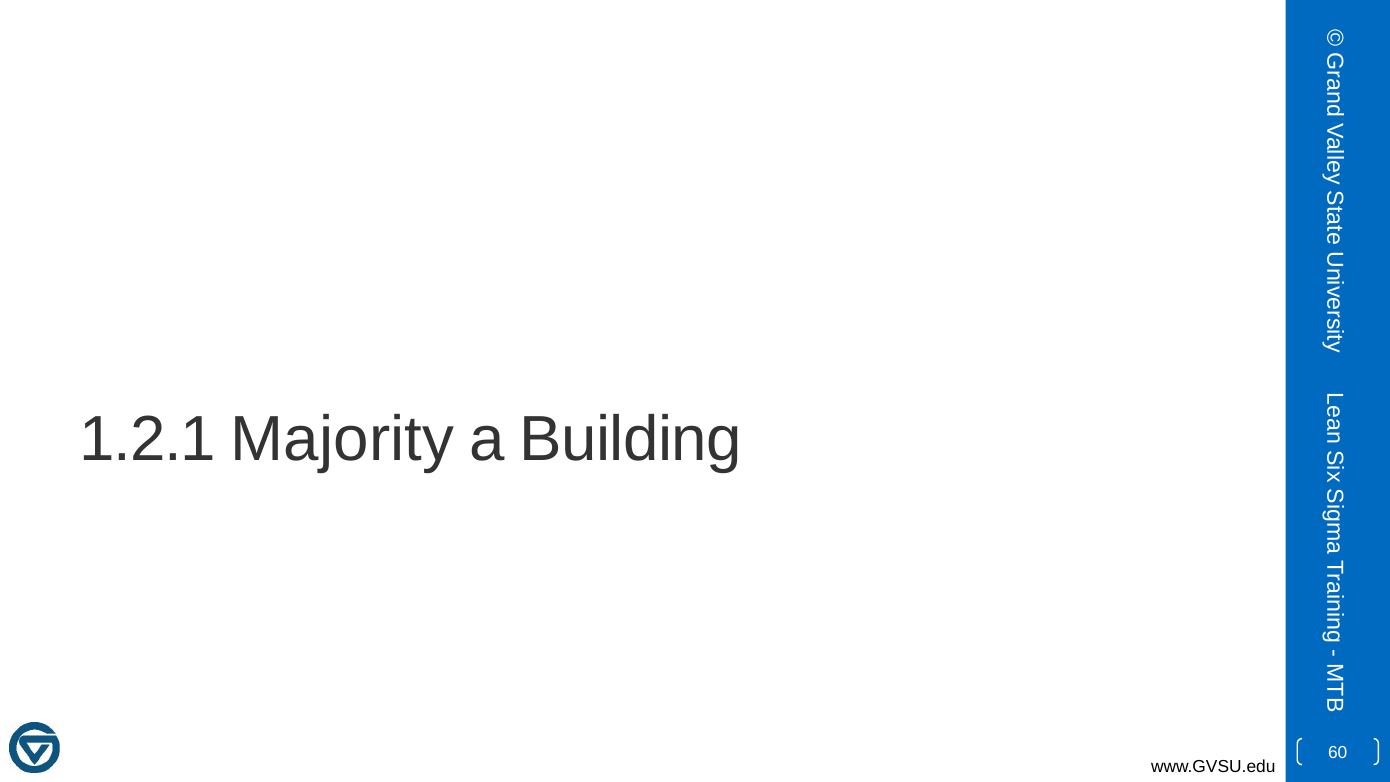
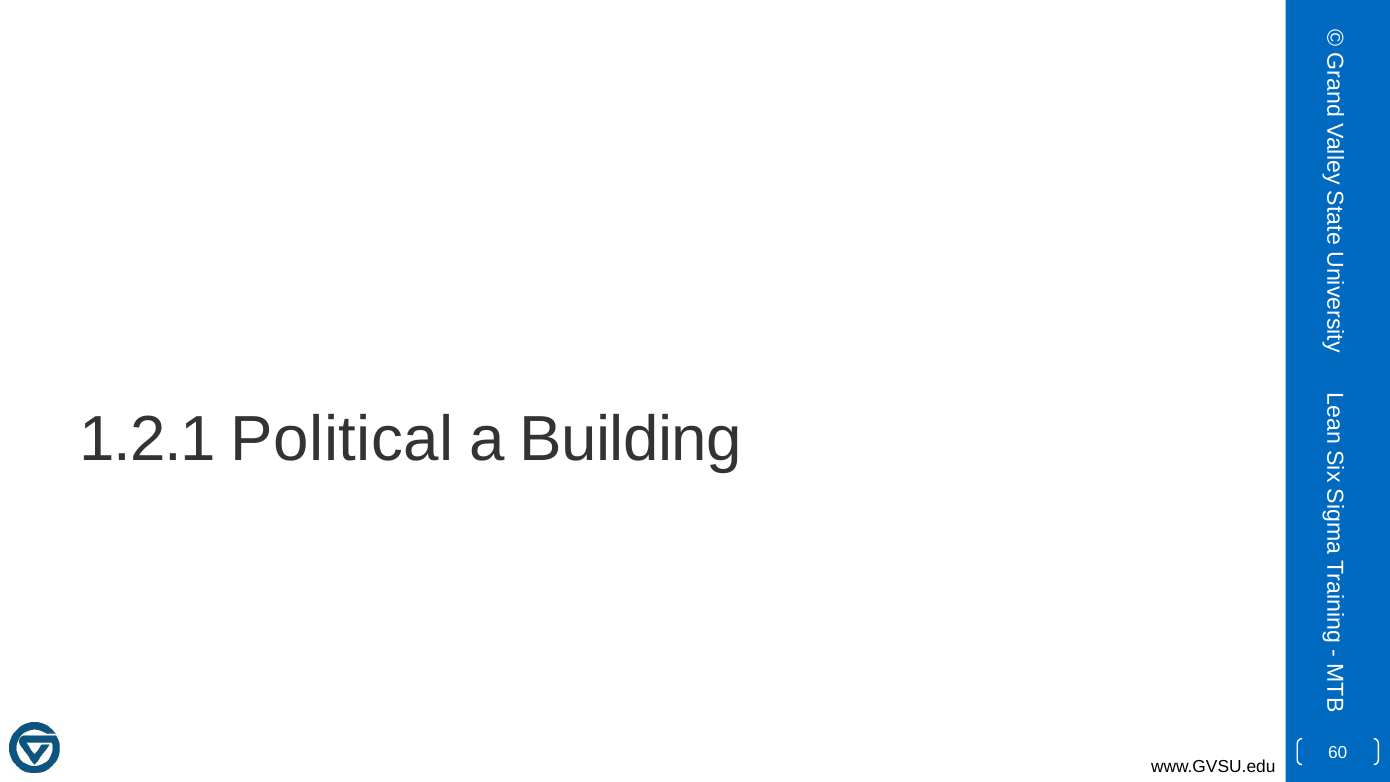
Majority: Majority -> Political (342, 439)
